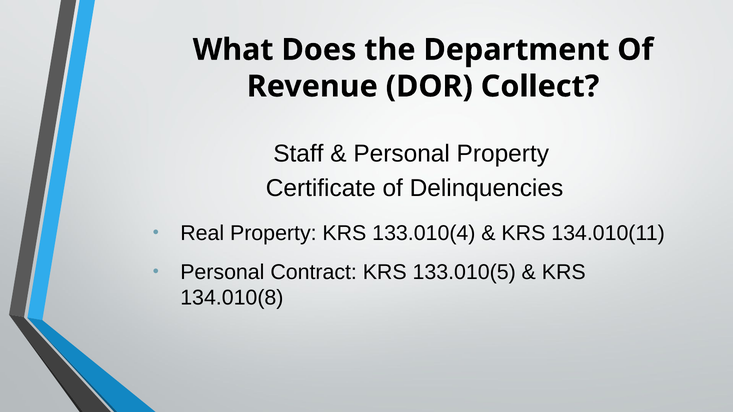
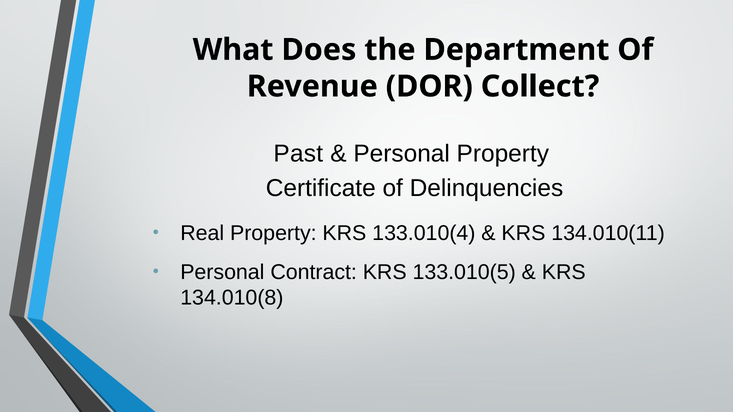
Staff: Staff -> Past (298, 154)
